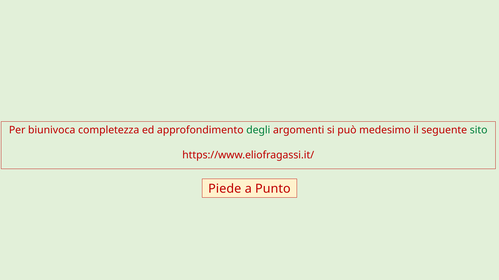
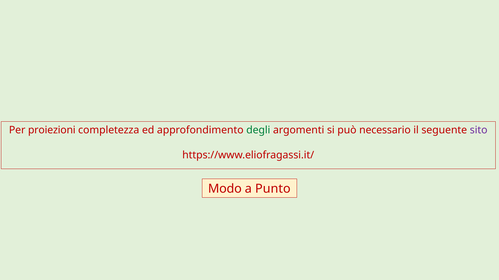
biunivoca: biunivoca -> proiezioni (52, 130)
medesimo: medesimo -> necessario (385, 130)
sito colour: green -> purple (479, 130)
Piede: Piede -> Modo (225, 189)
